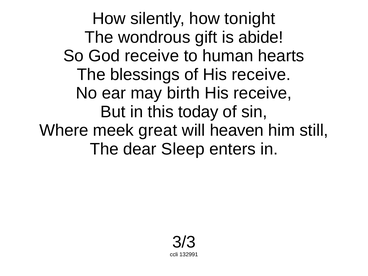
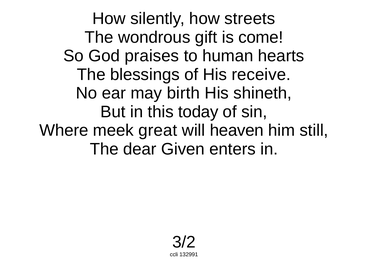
tonight: tonight -> streets (250, 19)
abide: abide -> come (261, 37)
God receive: receive -> praises (152, 56)
receive: receive -> shineth (263, 93)
Sleep: Sleep -> Given (183, 149)
3/3: 3/3 -> 3/2 (184, 242)
